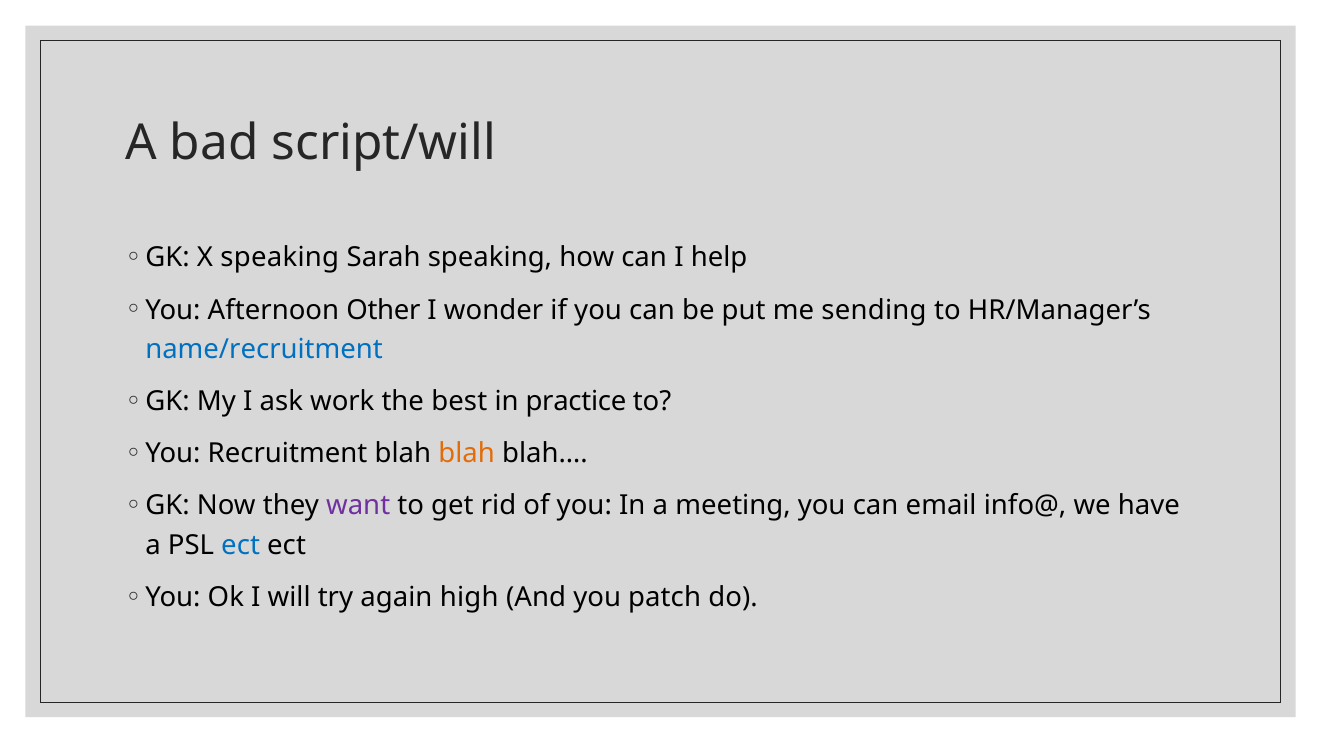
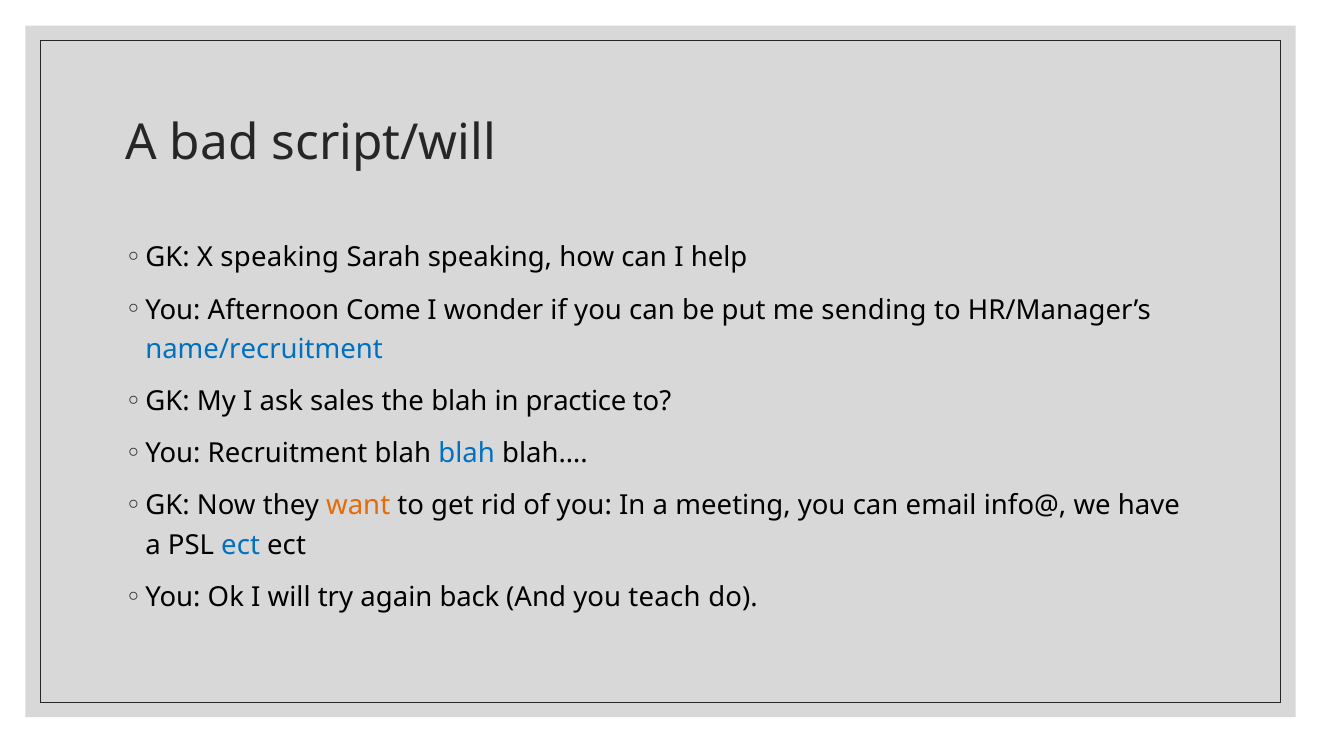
Other: Other -> Come (383, 310)
work: work -> sales (342, 402)
the best: best -> blah (459, 402)
blah colour: orange -> blue (467, 454)
want colour: purple -> orange (358, 506)
high: high -> back (469, 598)
patch: patch -> teach (665, 598)
